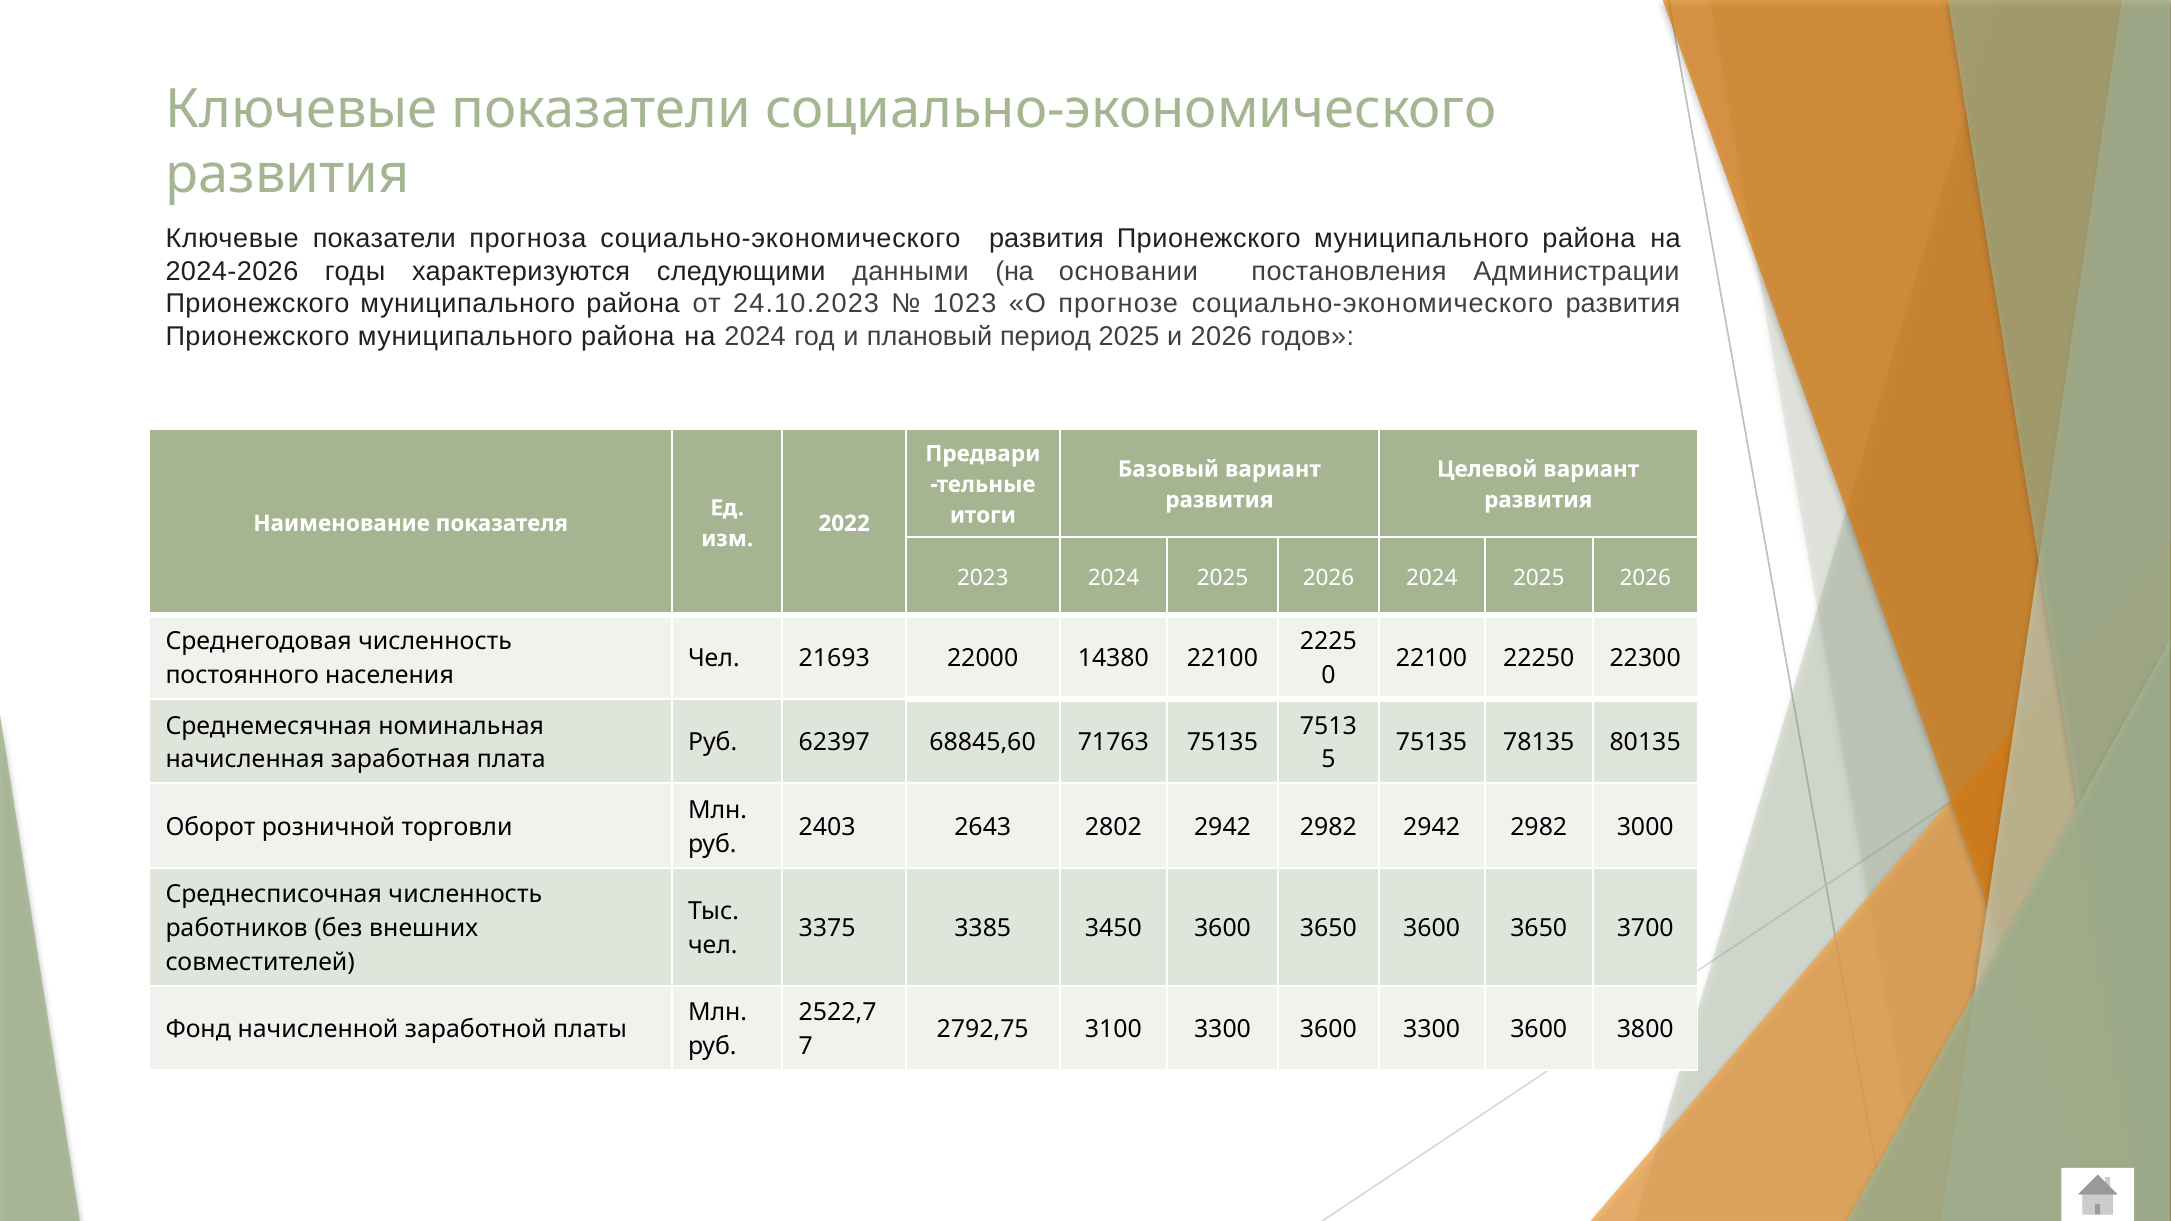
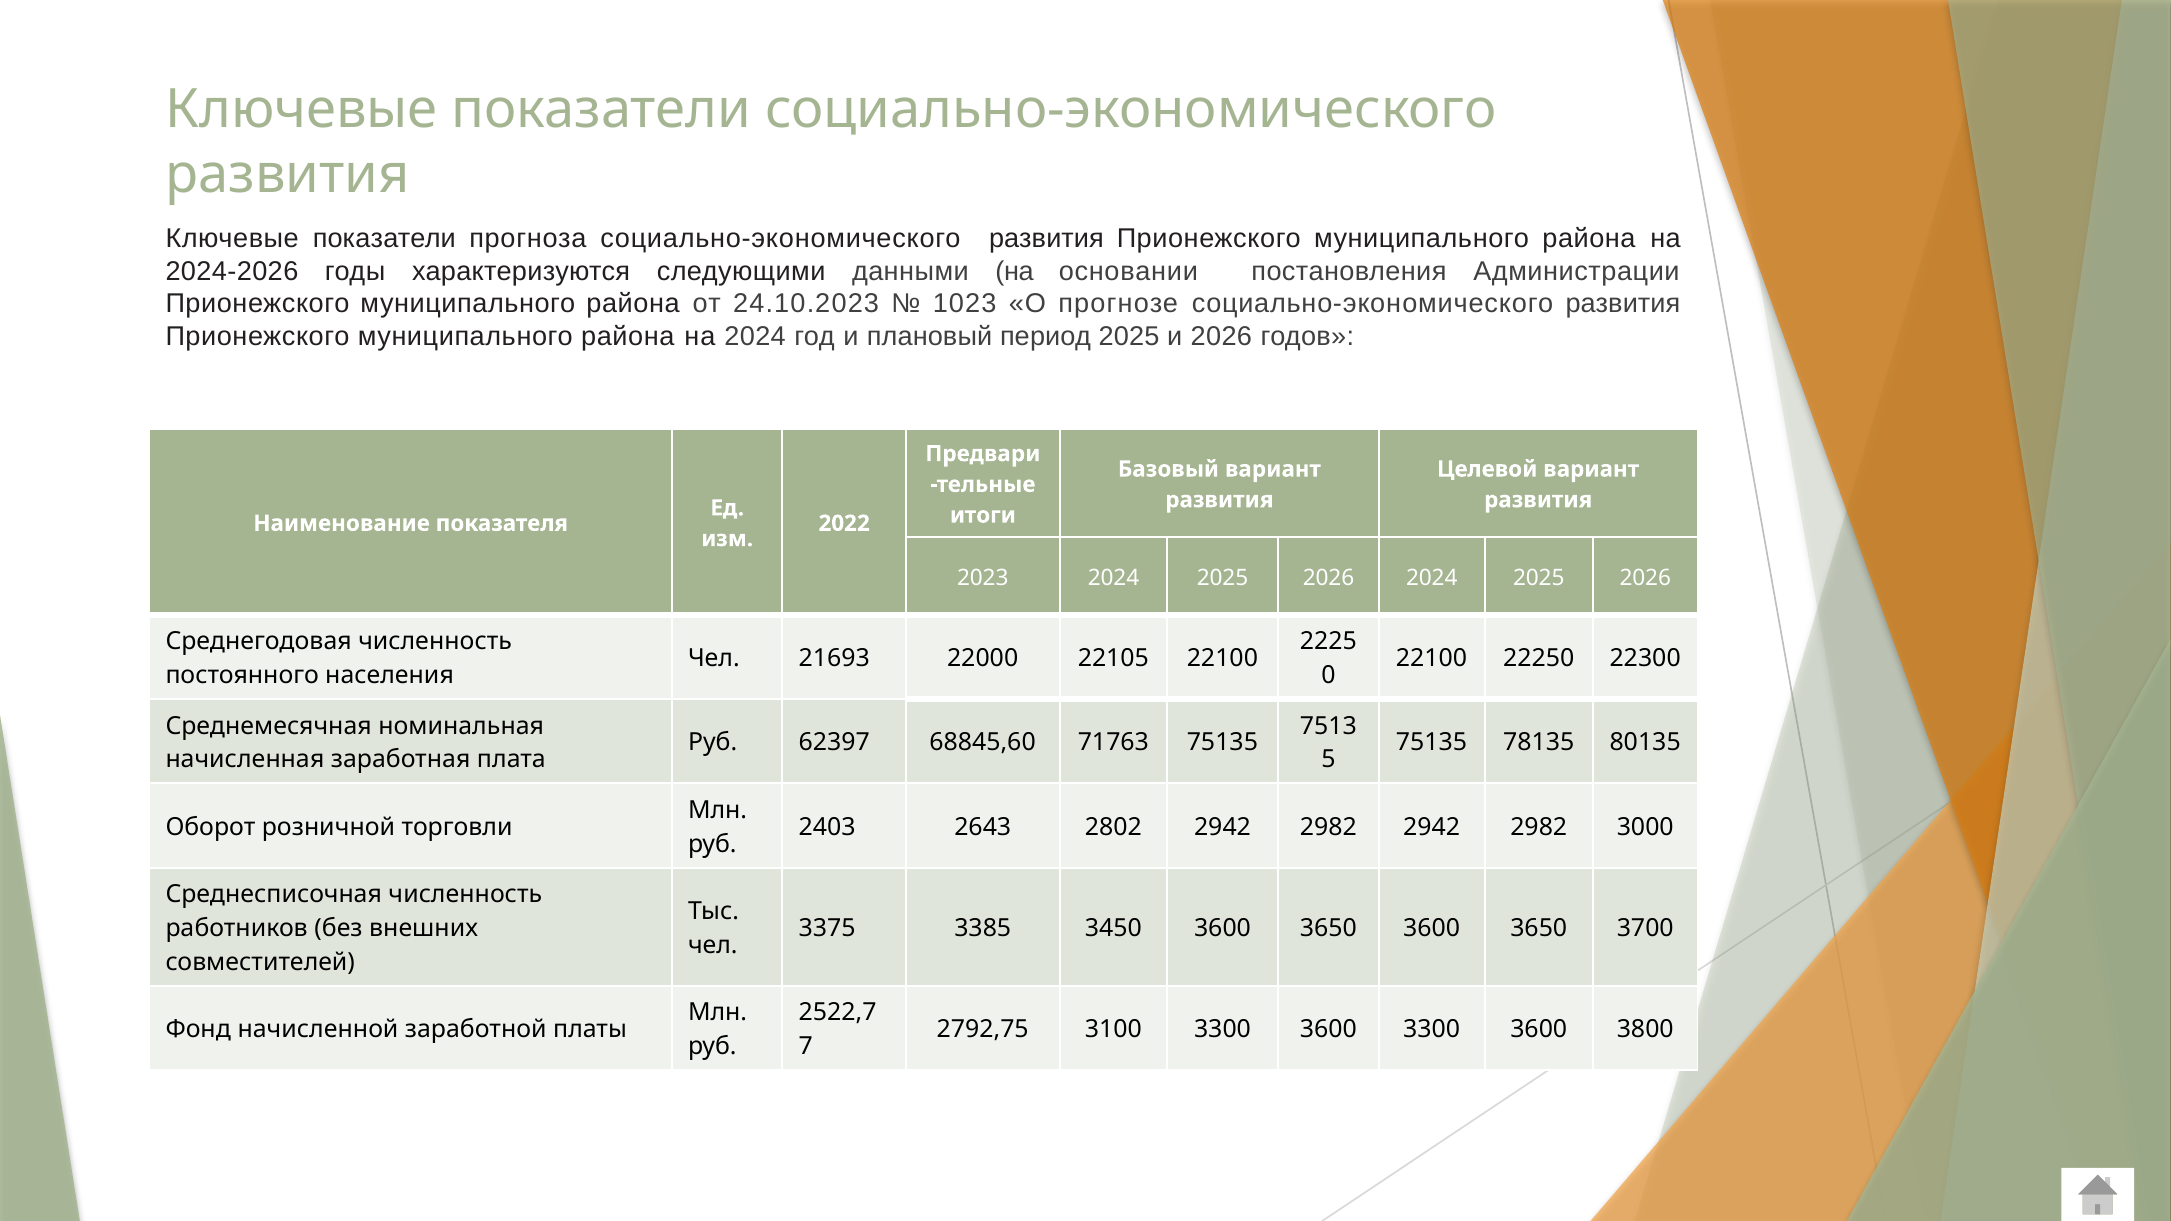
14380: 14380 -> 22105 (1113, 659)
